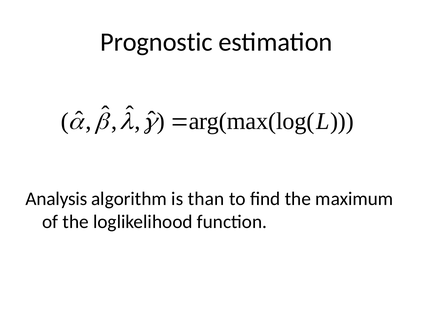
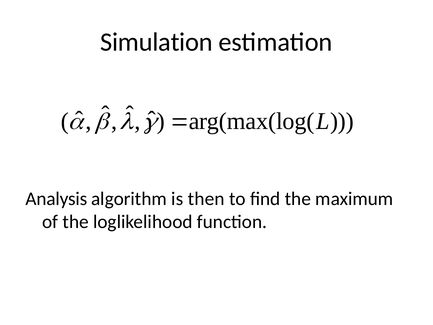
Prognostic: Prognostic -> Simulation (156, 42)
than: than -> then (206, 199)
